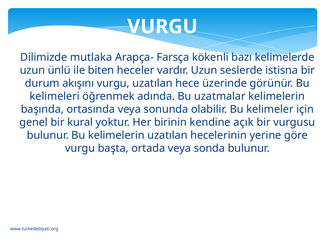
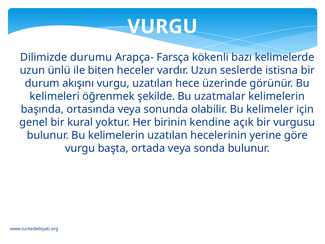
mutlaka: mutlaka -> durumu (91, 57)
adında: adında -> şekilde (156, 96)
